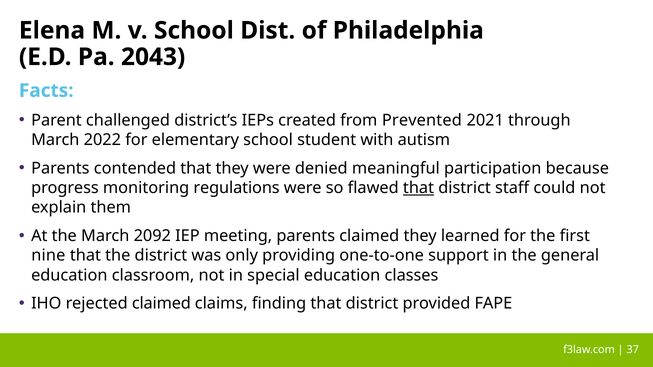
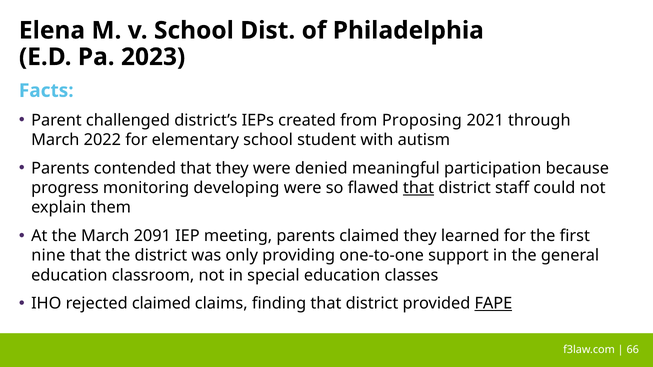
2043: 2043 -> 2023 (153, 57)
Prevented: Prevented -> Proposing (422, 121)
regulations: regulations -> developing (236, 188)
2092: 2092 -> 2091 (152, 236)
FAPE underline: none -> present (493, 304)
37: 37 -> 66 (633, 350)
